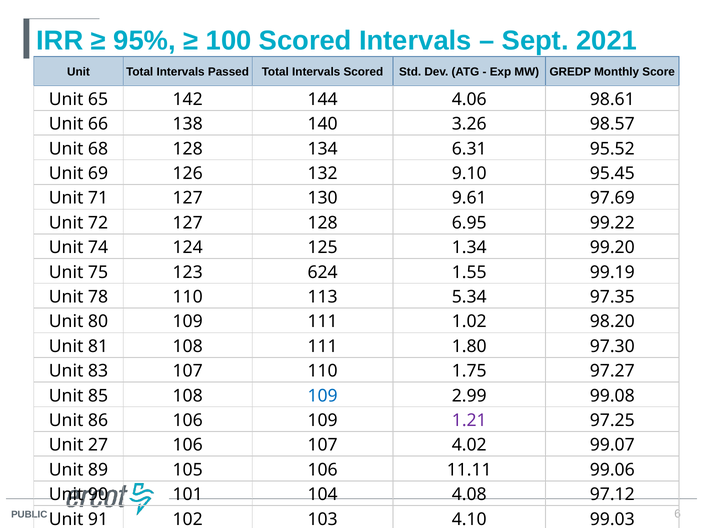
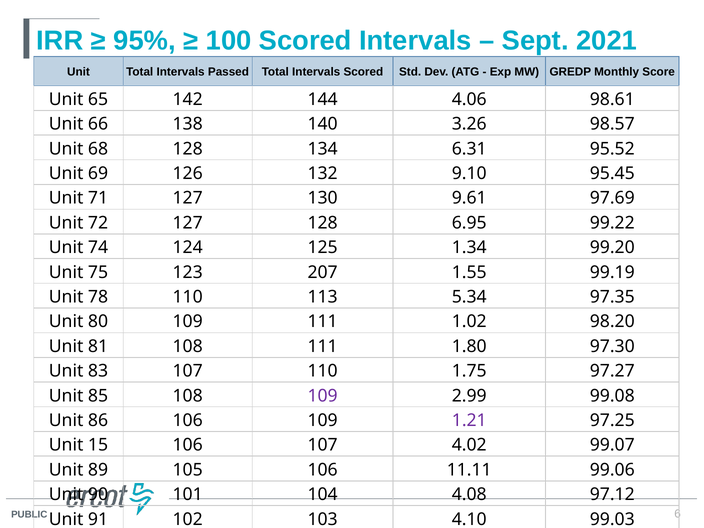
624: 624 -> 207 (323, 272)
109 colour: blue -> purple (323, 396)
27: 27 -> 15 (98, 445)
